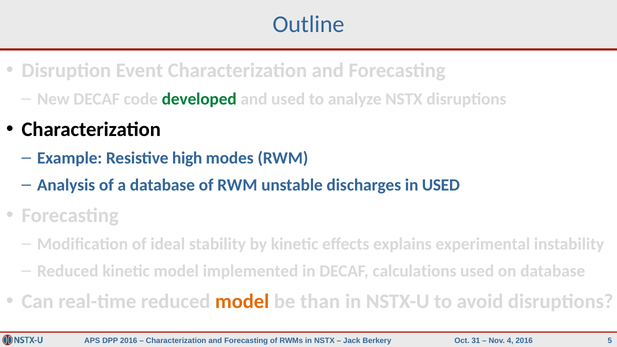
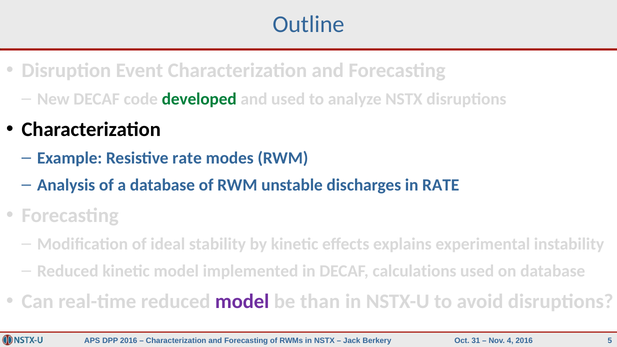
Resistive high: high -> rate (187, 158)
in USED: USED -> RATE (441, 185)
model colour: orange -> purple (242, 301)
